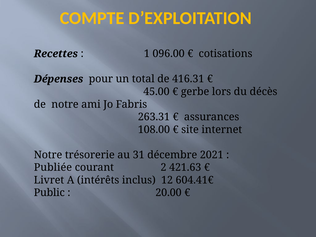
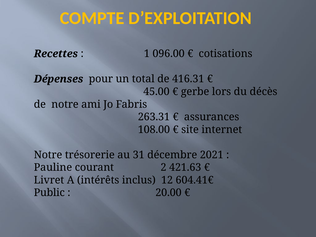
Publiée: Publiée -> Pauline (53, 167)
